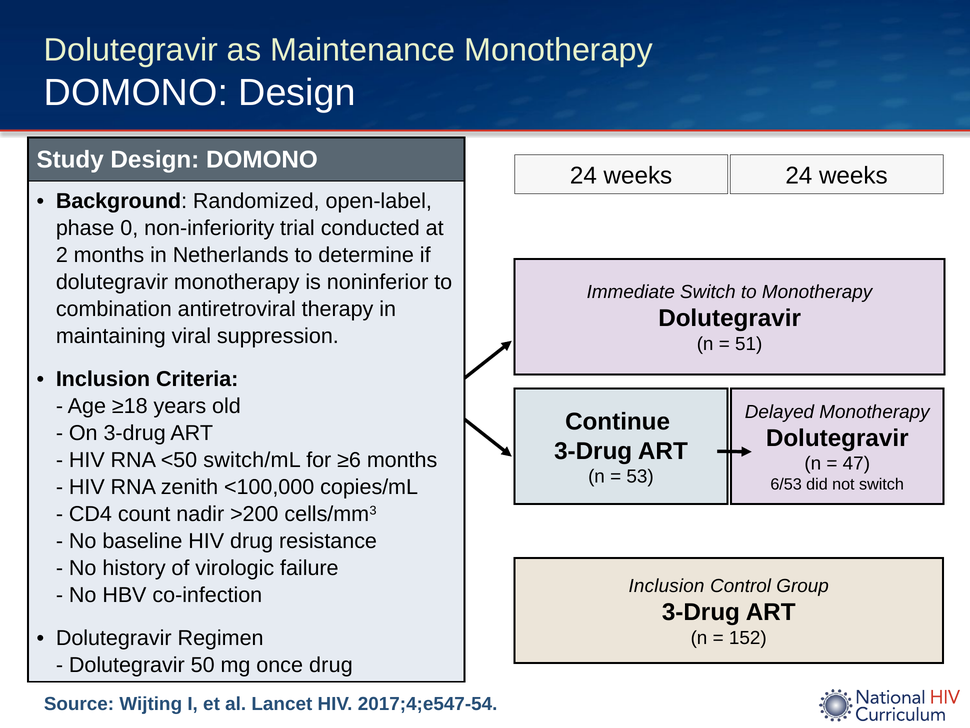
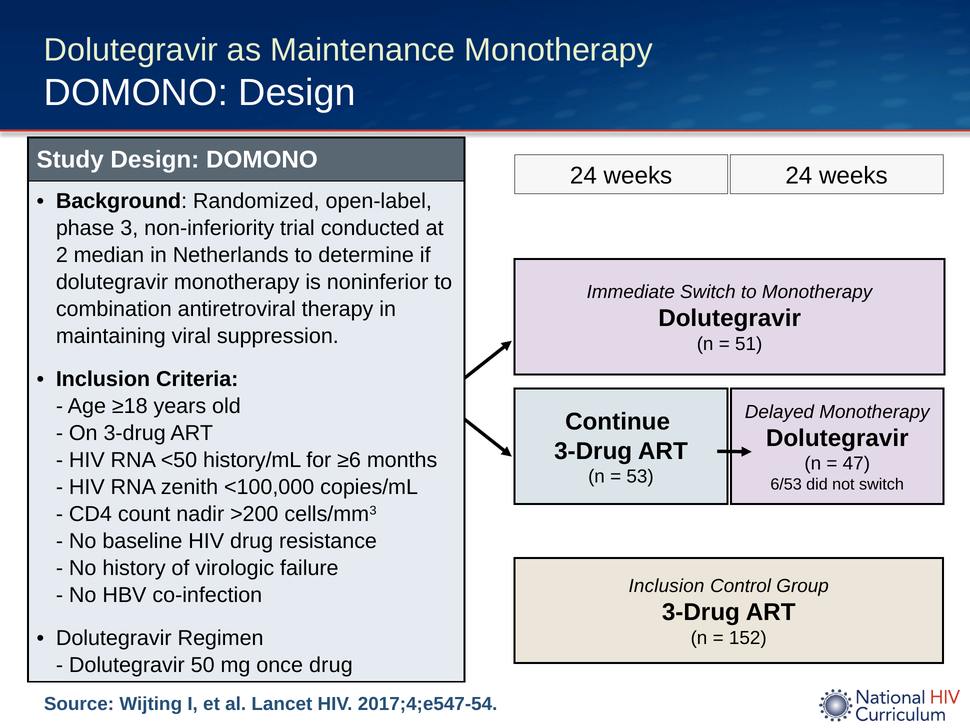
0: 0 -> 3 (129, 228)
2 months: months -> median (109, 255)
switch/mL: switch/mL -> history/mL (252, 460)
